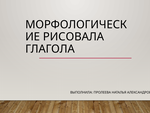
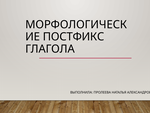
РИСОВАЛА: РИСОВАЛА -> ПОСТФИКС (74, 37)
